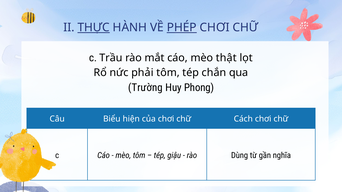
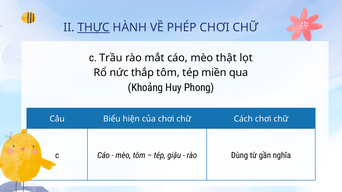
PHÉP underline: present -> none (182, 28)
phải: phải -> thắp (143, 73)
chắn: chắn -> miền (214, 73)
Trường: Trường -> Khoảng (145, 88)
